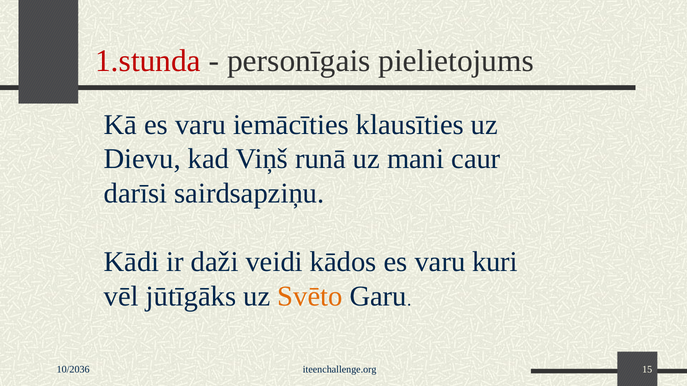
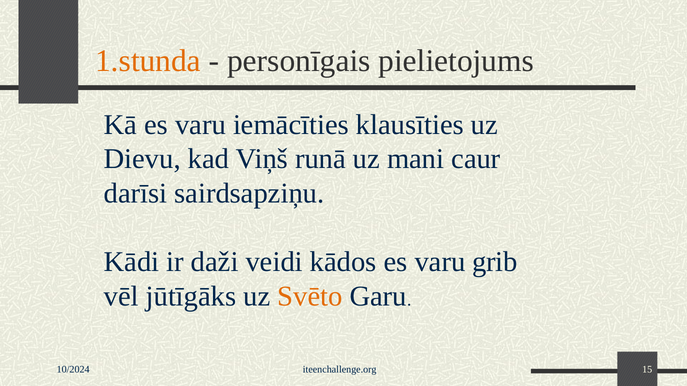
1.stunda colour: red -> orange (148, 61)
kuri: kuri -> grib (495, 262)
10/2036: 10/2036 -> 10/2024 (73, 370)
